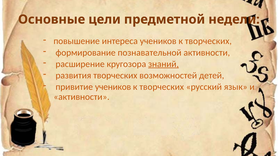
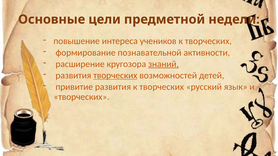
творческих underline: none -> present (115, 76)
привитие учеников: учеников -> развития (113, 87)
активности: активности -> творческих (82, 97)
